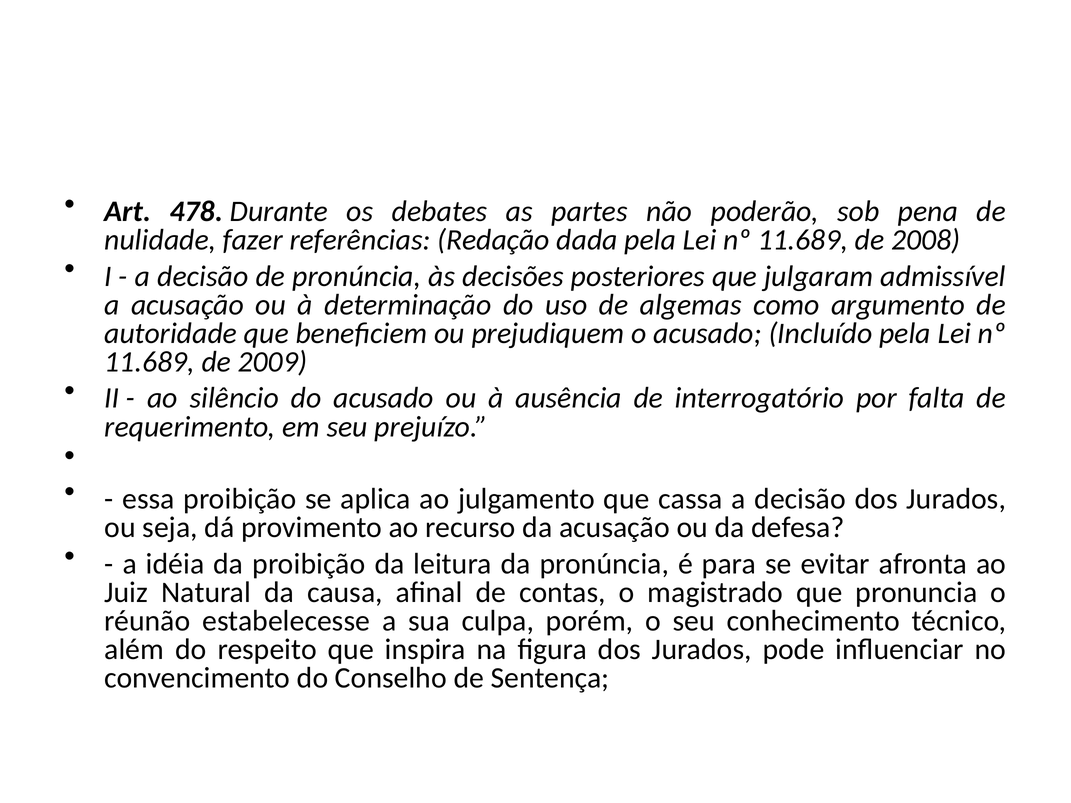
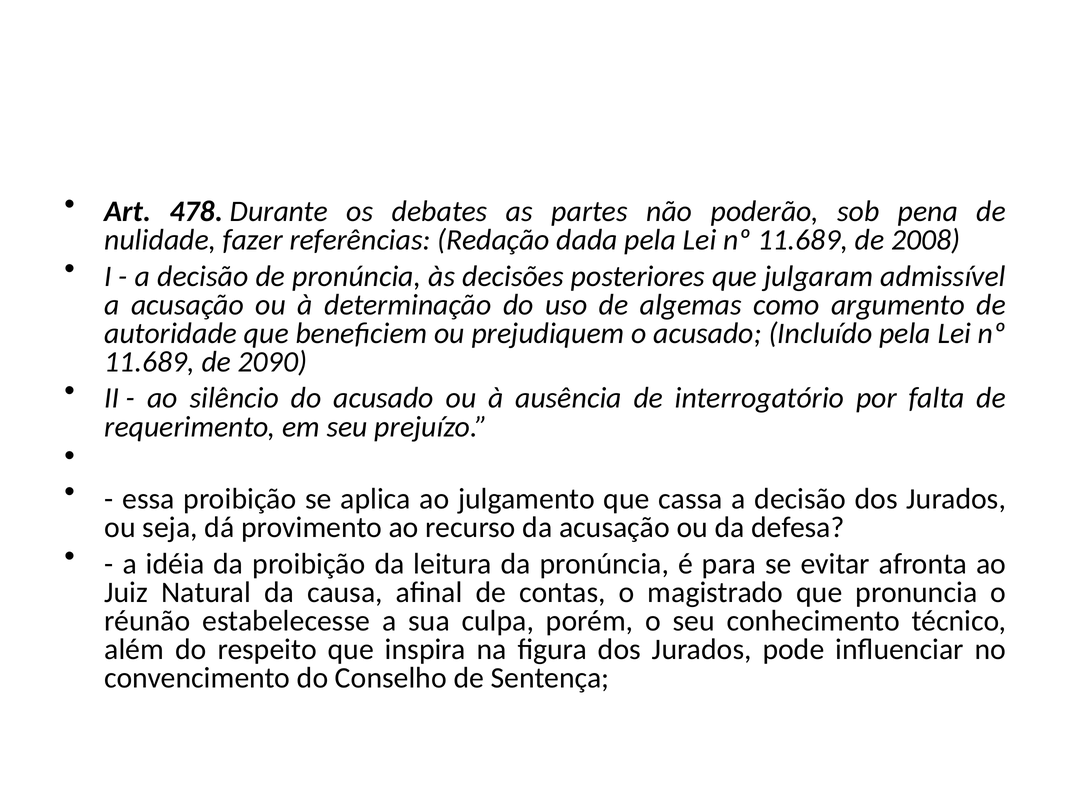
2009: 2009 -> 2090 (273, 362)
